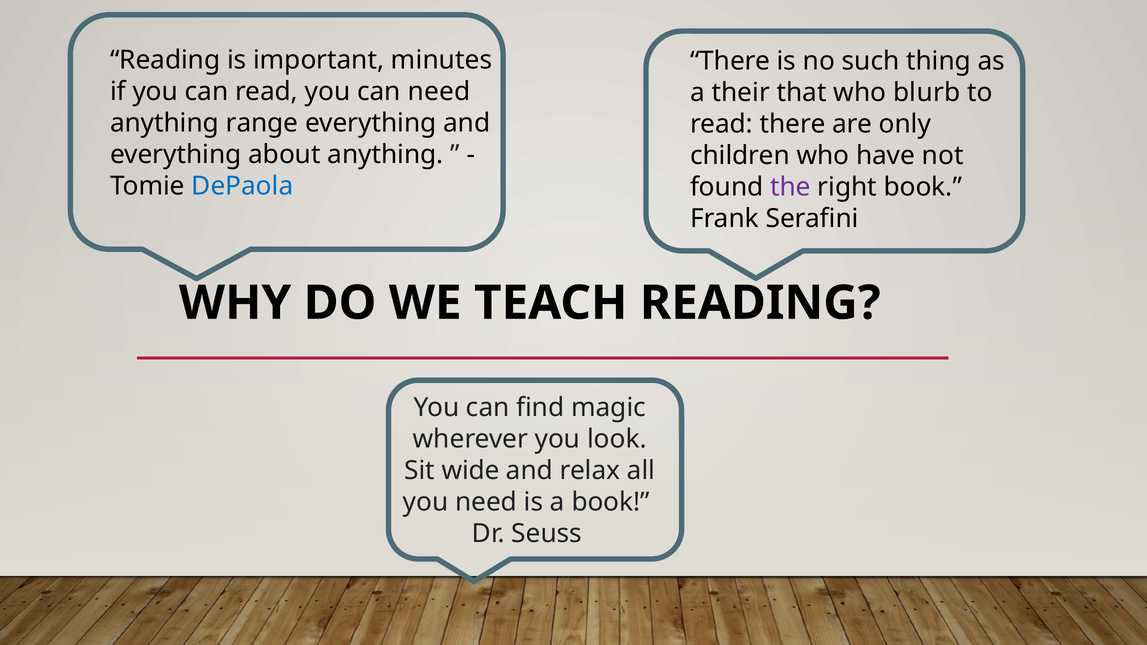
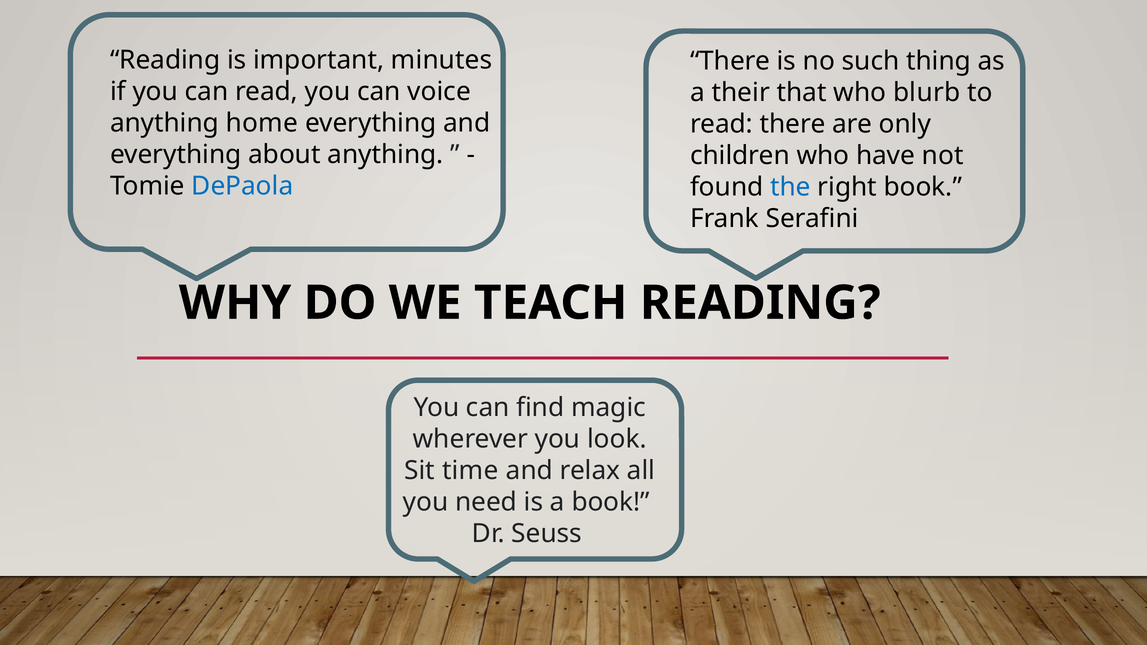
can need: need -> voice (439, 91)
range: range -> home (262, 123)
the colour: purple -> blue (790, 187)
wide: wide -> time (470, 471)
